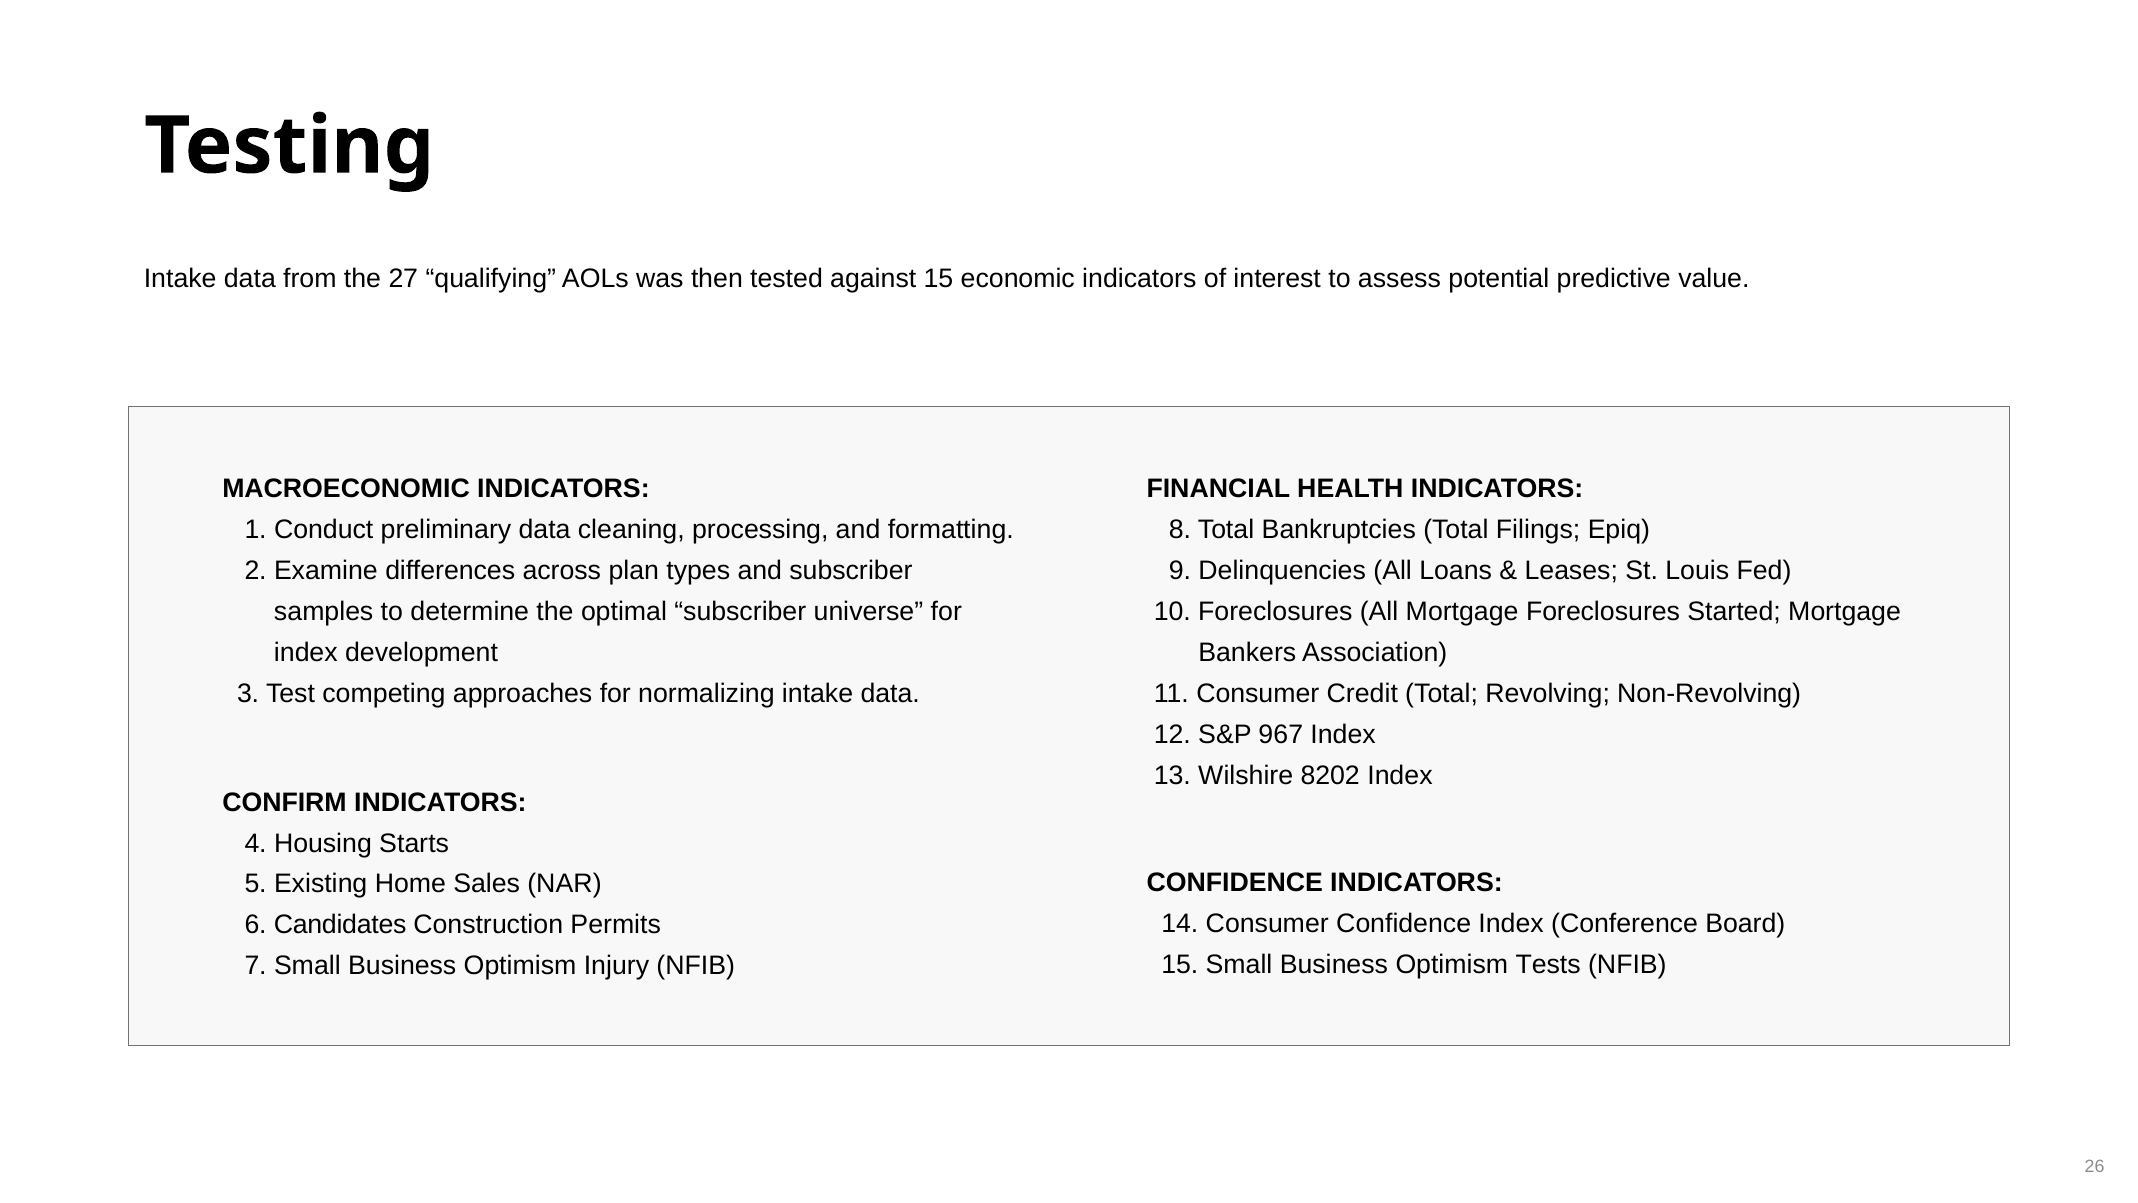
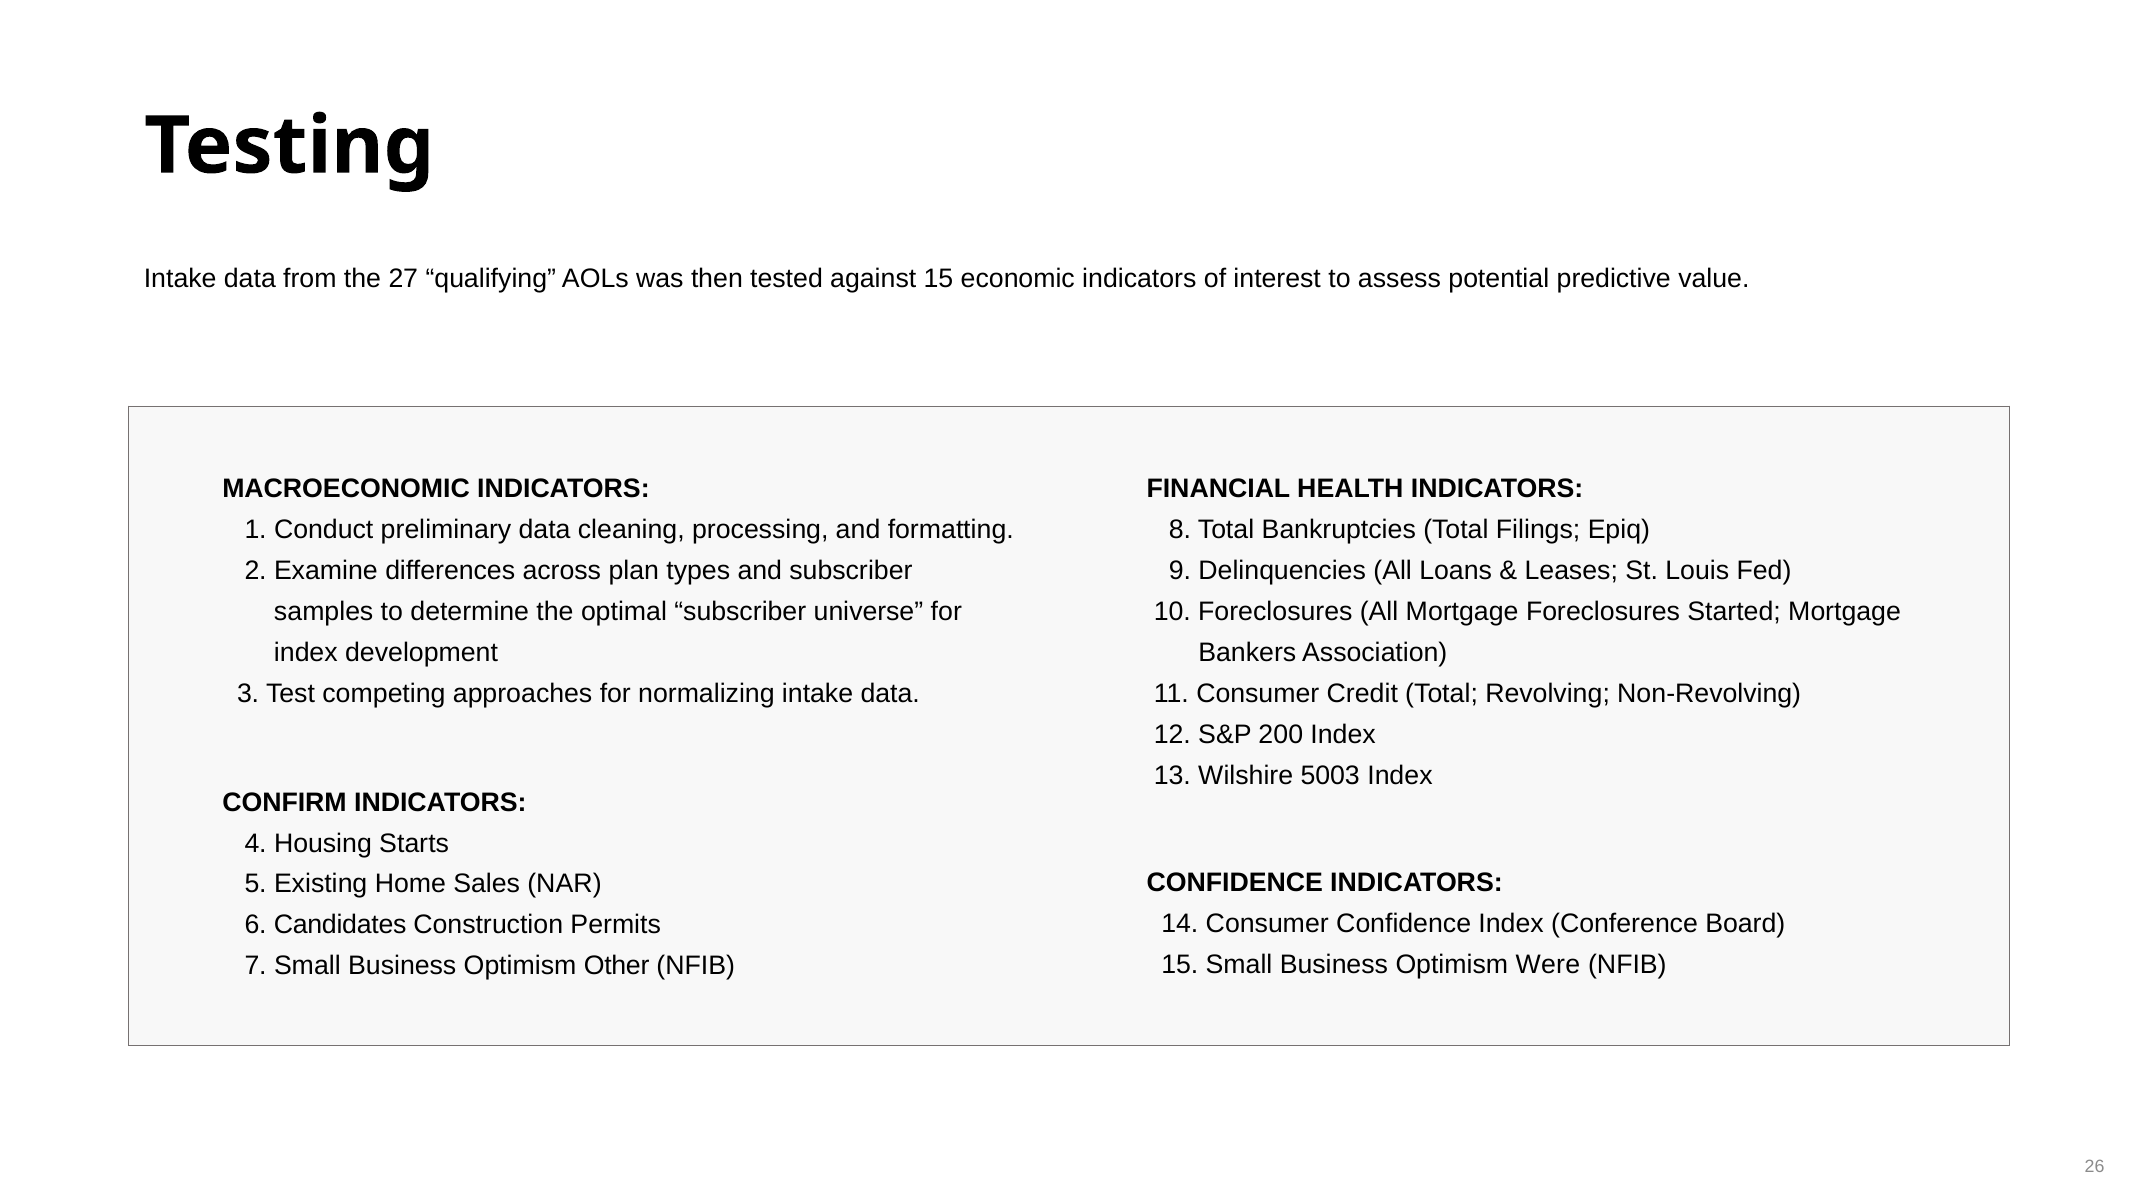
967: 967 -> 200 (1281, 734)
8202: 8202 -> 5003 (1330, 775)
Tests: Tests -> Were (1548, 965)
Injury: Injury -> Other (617, 966)
